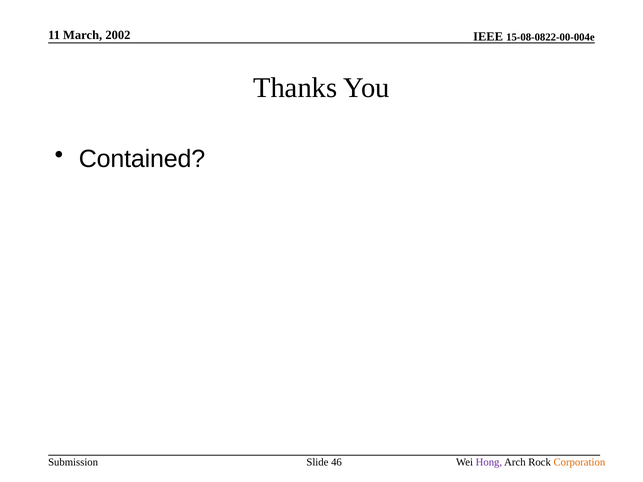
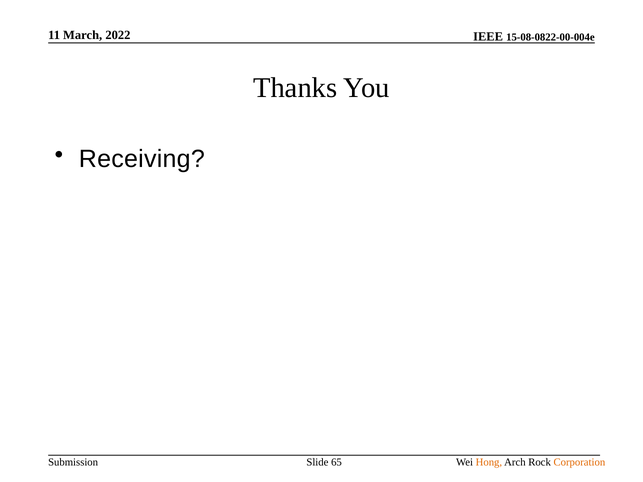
2002: 2002 -> 2022 (118, 35)
Contained: Contained -> Receiving (142, 159)
Hong colour: purple -> orange (489, 463)
46: 46 -> 65 (336, 463)
